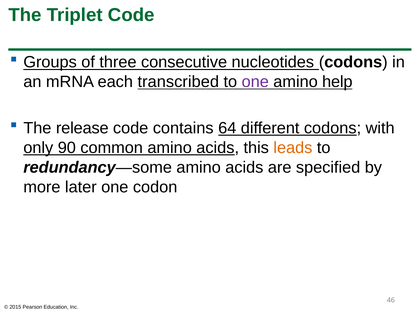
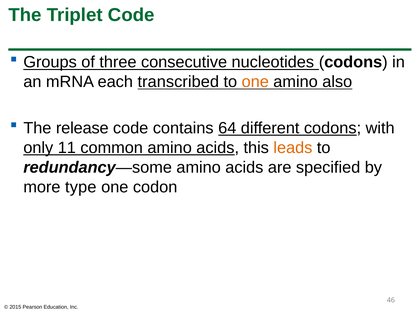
one colour: purple -> orange (255, 82)
help: help -> also (337, 82)
90: 90 -> 11 (67, 148)
later: later -> type (81, 187)
